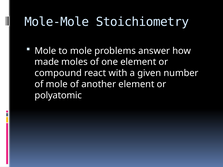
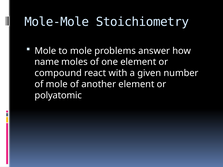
made: made -> name (47, 62)
